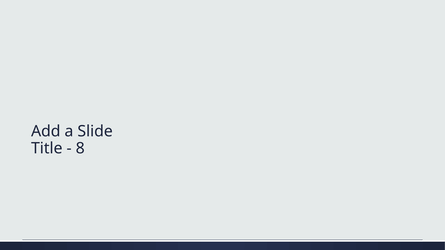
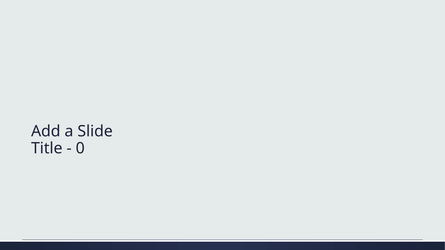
8: 8 -> 0 (80, 149)
